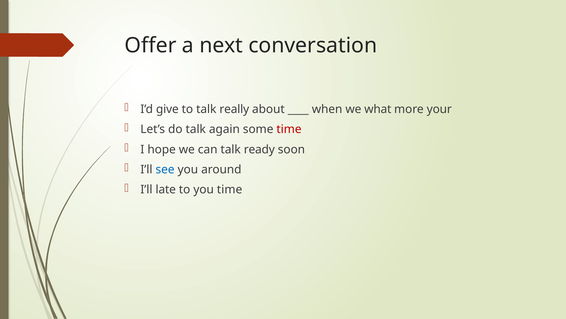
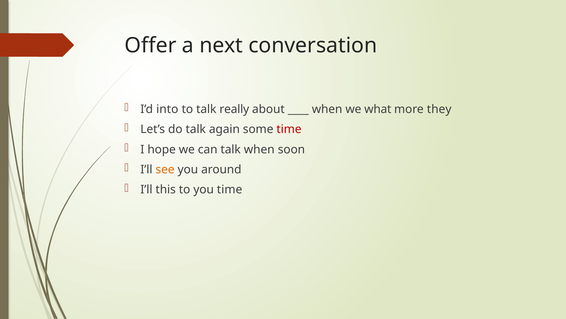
give: give -> into (167, 109)
your: your -> they (439, 109)
talk ready: ready -> when (259, 149)
see colour: blue -> orange (165, 169)
late: late -> this (166, 189)
